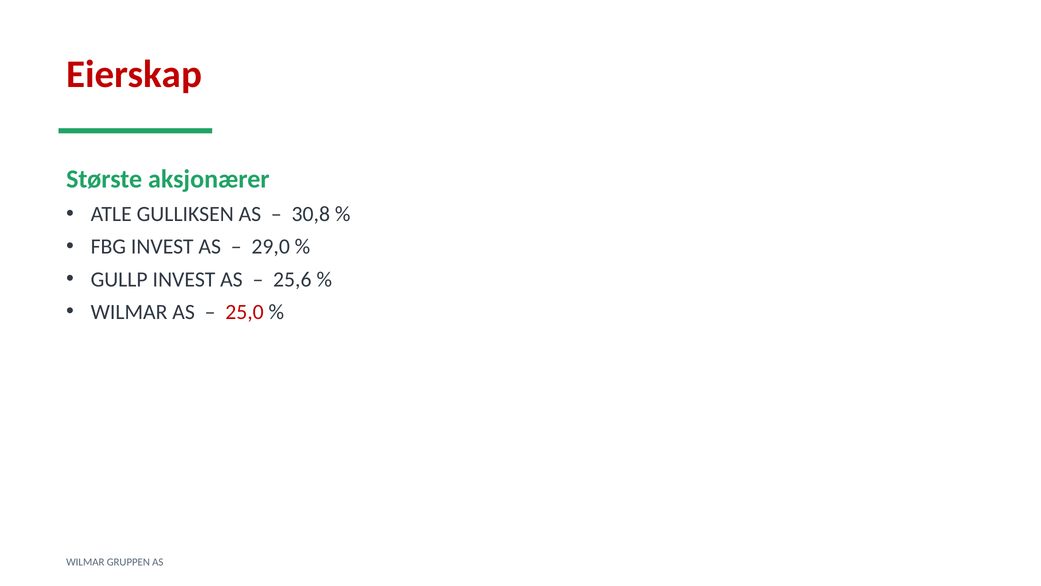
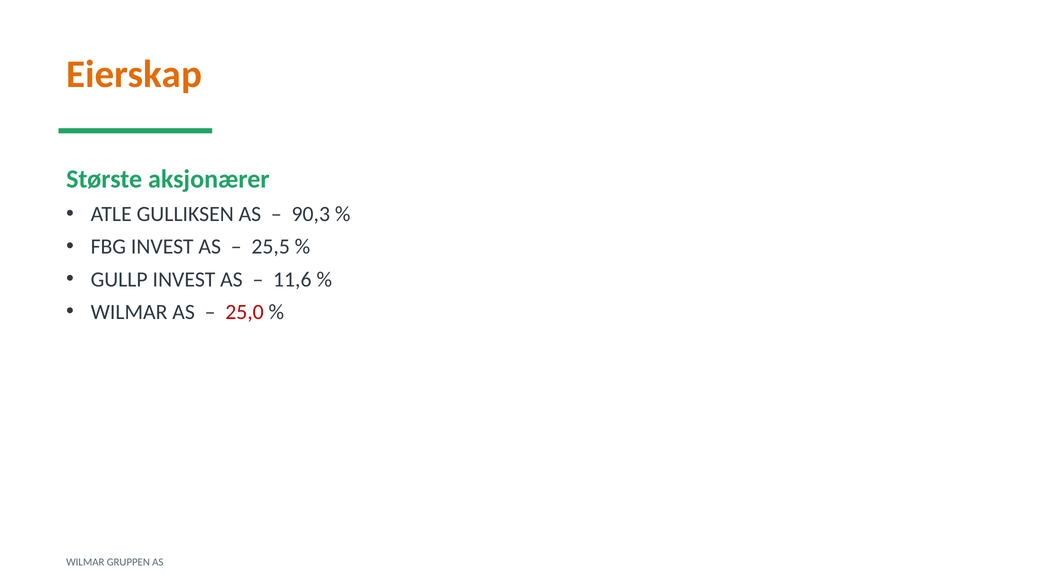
Eierskap colour: red -> orange (134, 74)
30,8: 30,8 -> 90,3 (311, 214)
29,0: 29,0 -> 25,5 (271, 247)
25,6: 25,6 -> 11,6 (292, 279)
